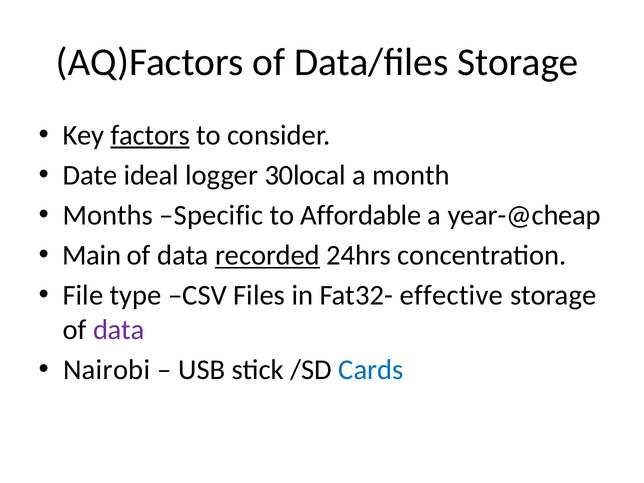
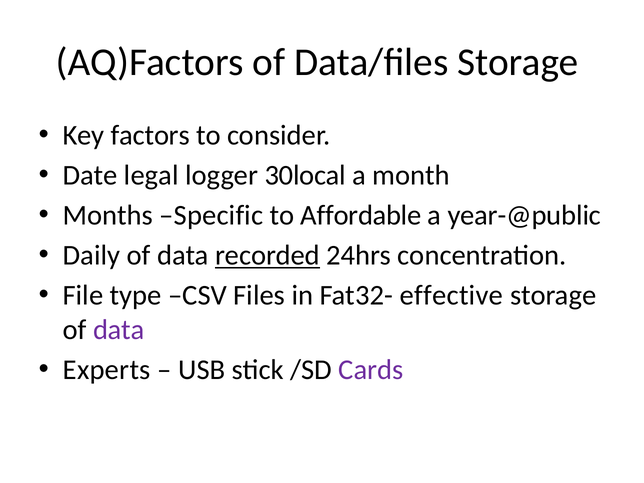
factors underline: present -> none (150, 135)
ideal: ideal -> legal (151, 175)
year-@cheap: year-@cheap -> year-@public (524, 215)
Main: Main -> Daily (92, 255)
Nairobi: Nairobi -> Experts (107, 370)
Cards colour: blue -> purple (371, 370)
